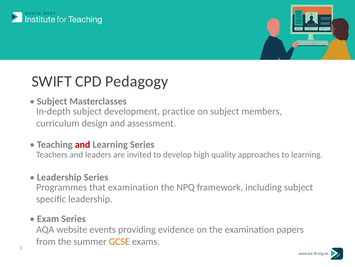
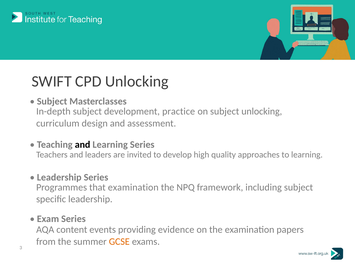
CPD Pedagogy: Pedagogy -> Unlocking (137, 81)
subject members: members -> unlocking (262, 111)
and colour: red -> black (83, 144)
website: website -> content (72, 229)
